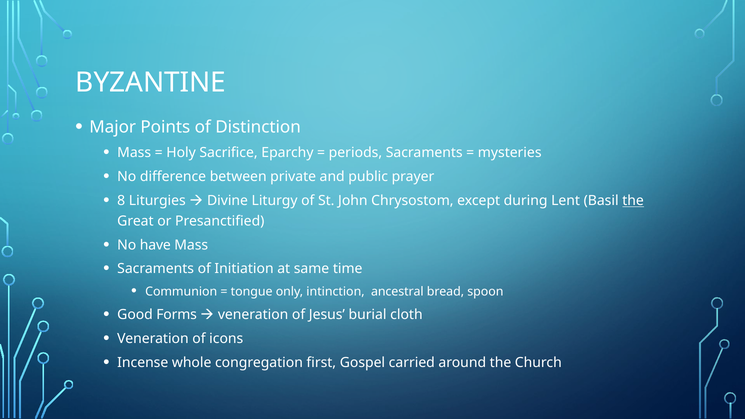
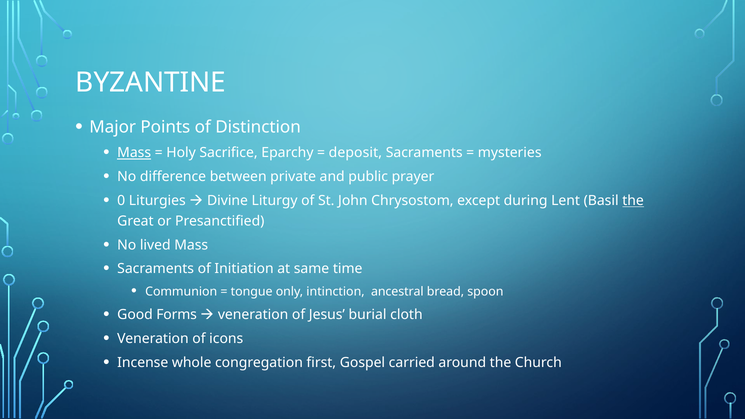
Mass underline: none -> present (134, 153)
periods: periods -> deposit (355, 153)
8: 8 -> 0 (121, 201)
have: have -> lived (155, 245)
